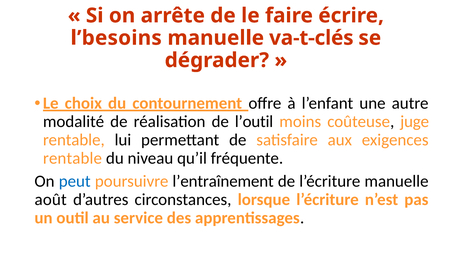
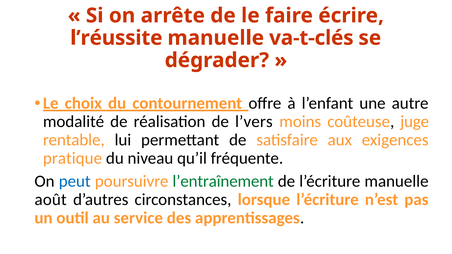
l’besoins: l’besoins -> l’réussite (116, 38)
l’outil: l’outil -> l’vers (254, 122)
rentable: rentable -> pratique (72, 158)
l’entraînement colour: black -> green (223, 181)
